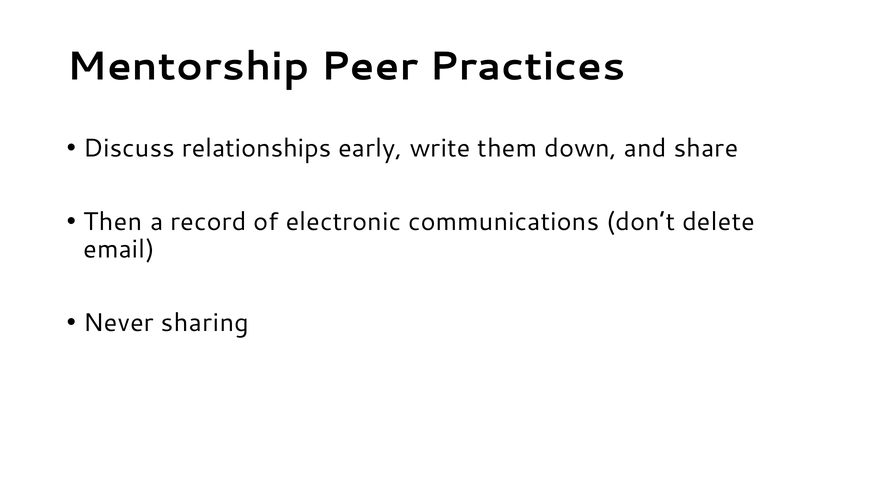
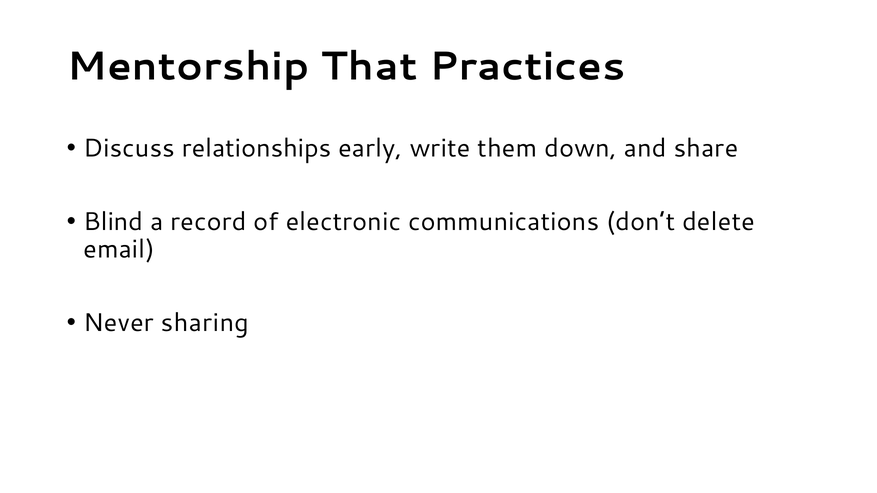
Peer: Peer -> That (369, 67)
Then: Then -> Blind (113, 222)
